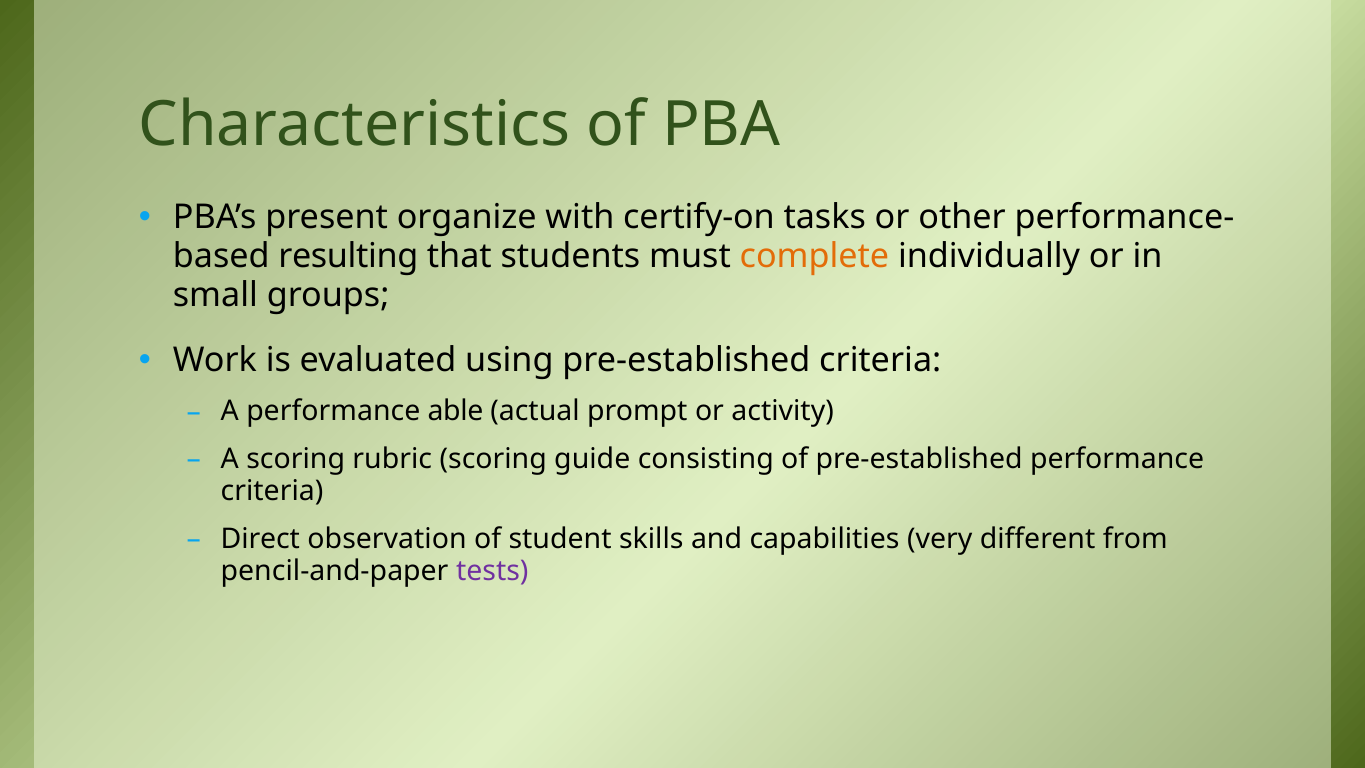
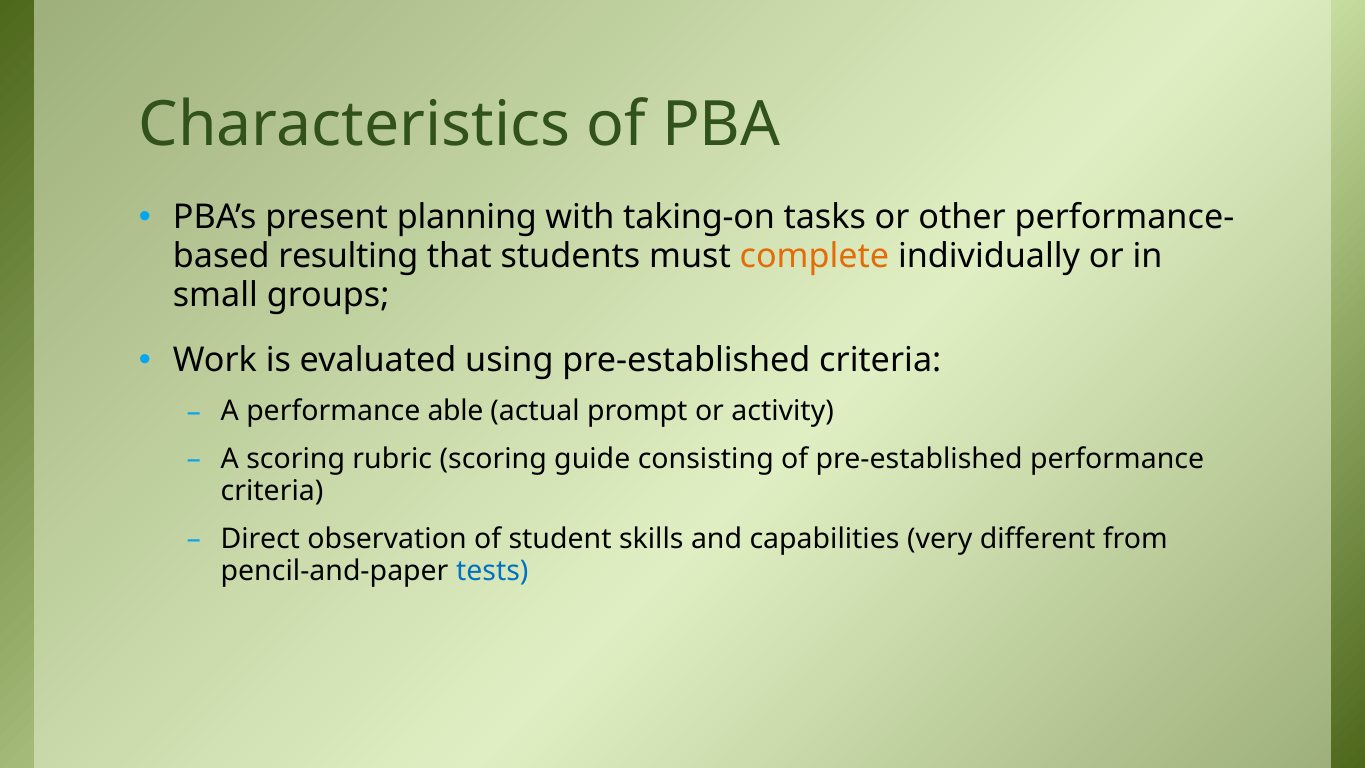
organize: organize -> planning (467, 217)
certify-on: certify-on -> taking-on (699, 217)
tests colour: purple -> blue (492, 571)
